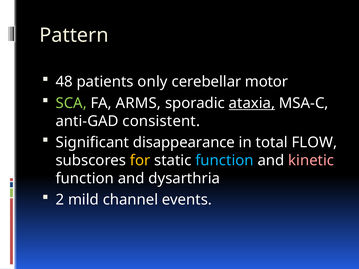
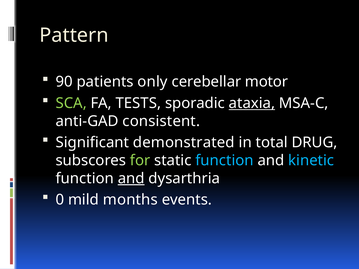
48: 48 -> 90 (64, 82)
ARMS: ARMS -> TESTS (138, 103)
disappearance: disappearance -> demonstrated (184, 143)
FLOW: FLOW -> DRUG (314, 143)
for colour: yellow -> light green (140, 161)
kinetic colour: pink -> light blue (311, 161)
and underline: none -> present (131, 179)
2: 2 -> 0 (60, 200)
channel: channel -> months (130, 200)
